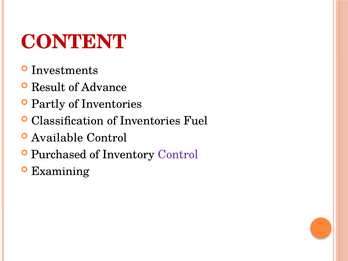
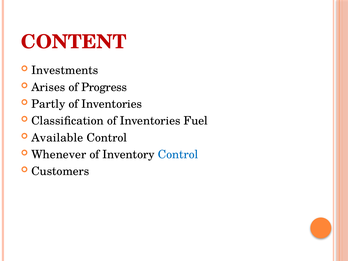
Result: Result -> Arises (48, 87)
Advance: Advance -> Progress (104, 87)
Purchased: Purchased -> Whenever (59, 155)
Control colour: purple -> blue (178, 155)
Examining: Examining -> Customers (60, 171)
